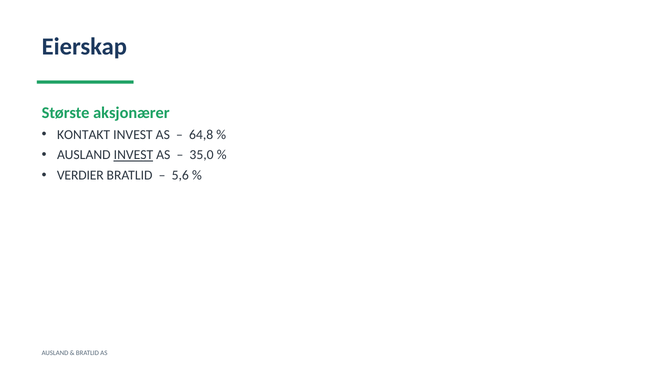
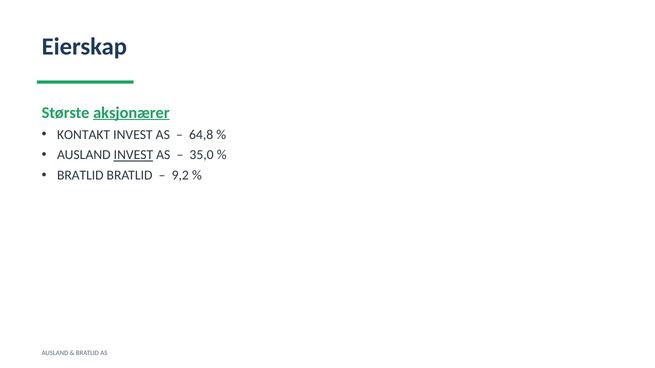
aksjonærer underline: none -> present (131, 113)
VERDIER: VERDIER -> BRATLID (80, 176)
5,6: 5,6 -> 9,2 (180, 176)
